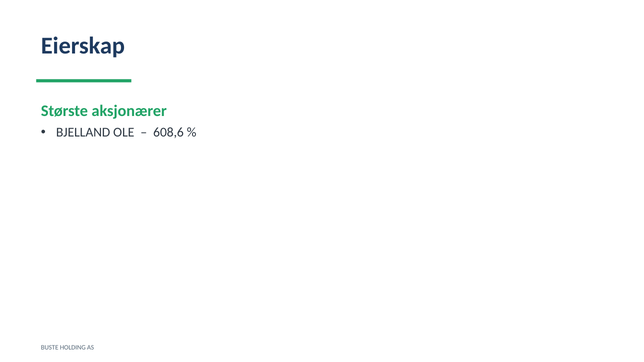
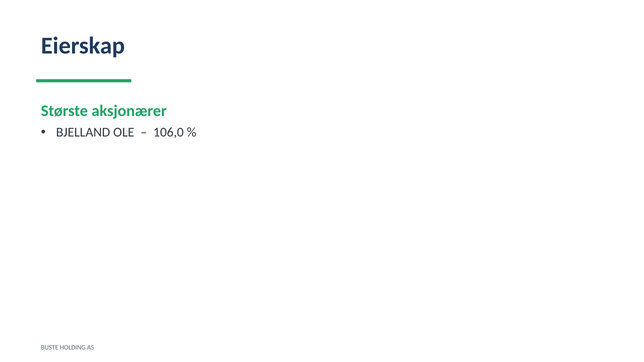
608,6: 608,6 -> 106,0 (168, 132)
